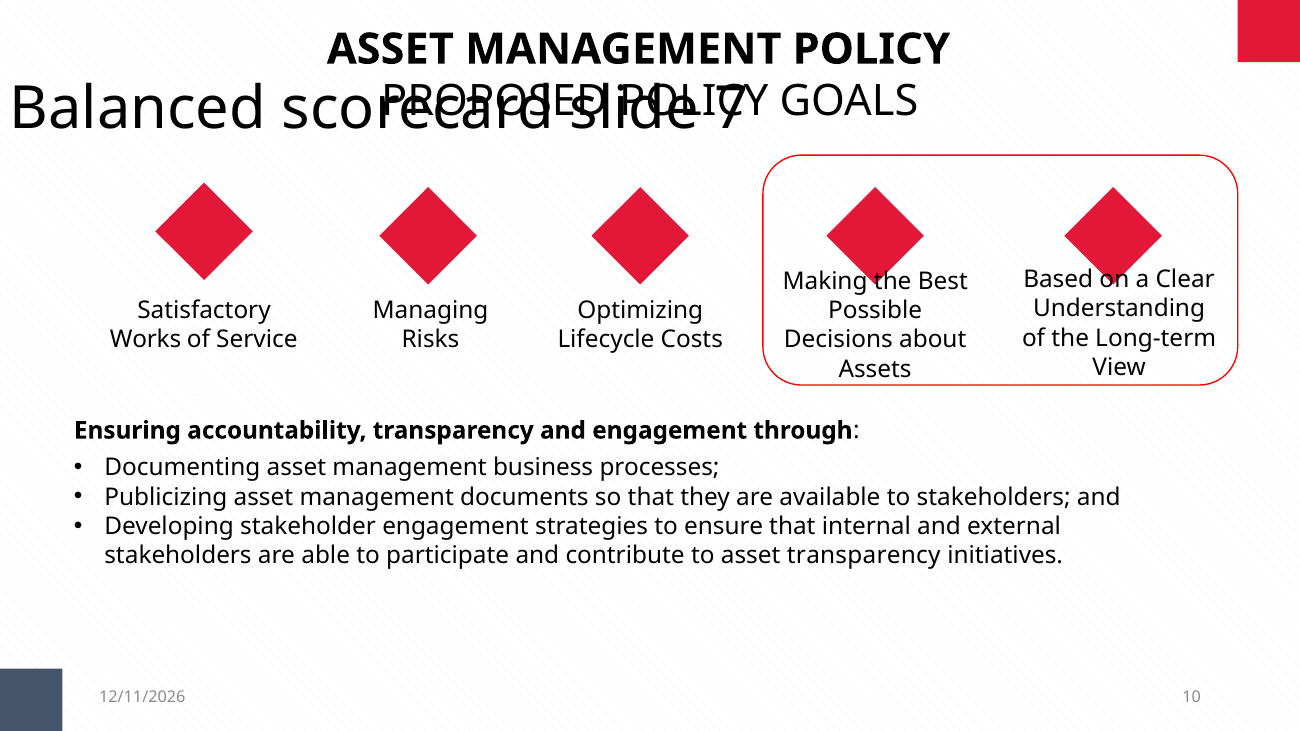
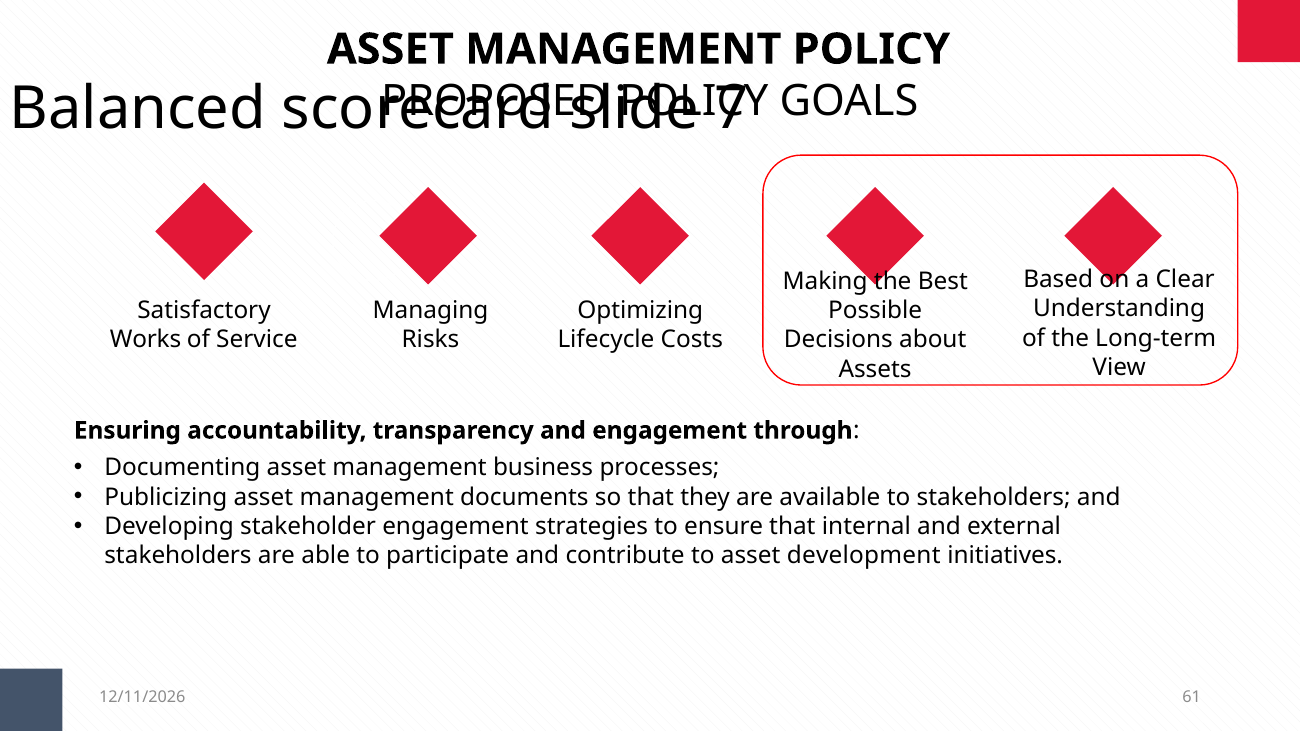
asset transparency: transparency -> development (864, 556)
10: 10 -> 61 (1192, 697)
